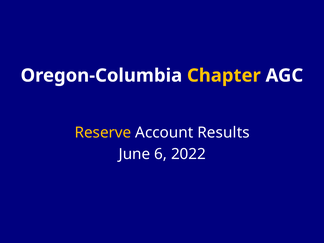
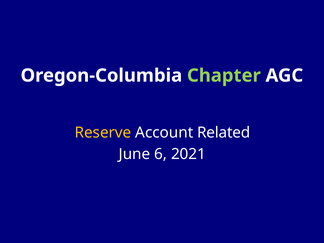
Chapter colour: yellow -> light green (224, 76)
Results: Results -> Related (224, 133)
2022: 2022 -> 2021 (188, 154)
